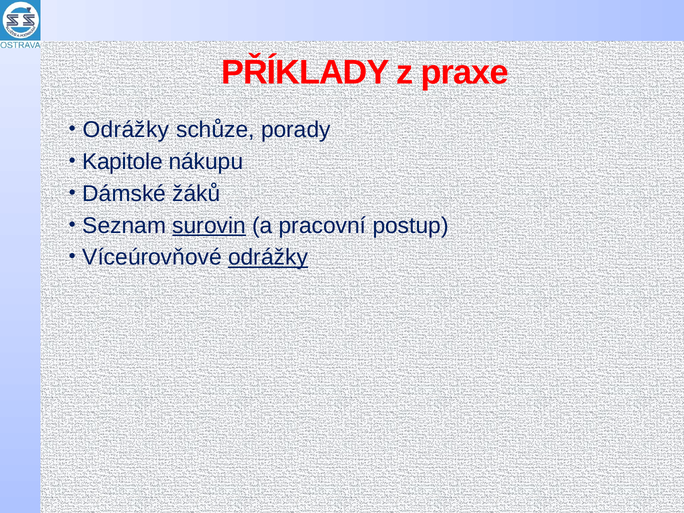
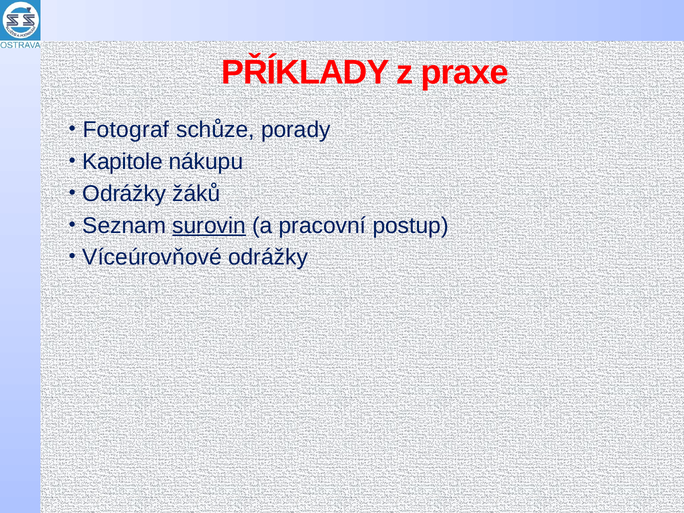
Odrážky: Odrážky -> Fotograf (126, 130)
Dámské: Dámské -> Odrážky (124, 194)
odrážky underline: present -> none (268, 257)
